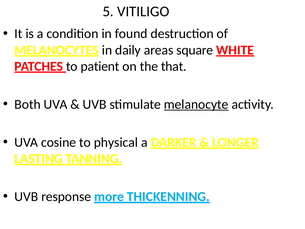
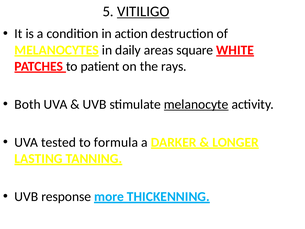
VITILIGO underline: none -> present (143, 11)
found: found -> action (131, 34)
that: that -> rays (174, 66)
cosine: cosine -> tested (59, 142)
physical: physical -> formula (116, 142)
